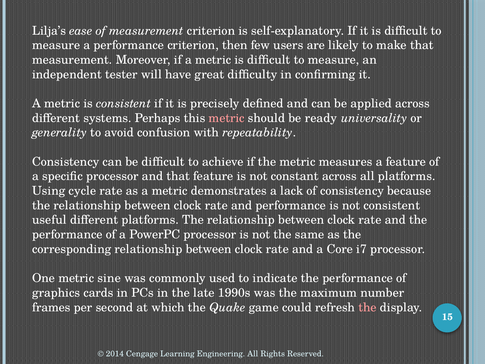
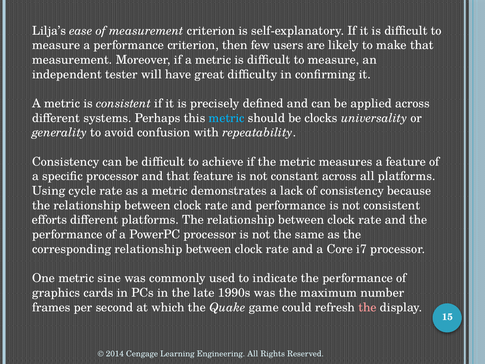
metric colour: pink -> light blue (227, 118)
ready: ready -> clocks (321, 118)
useful: useful -> efforts (50, 220)
